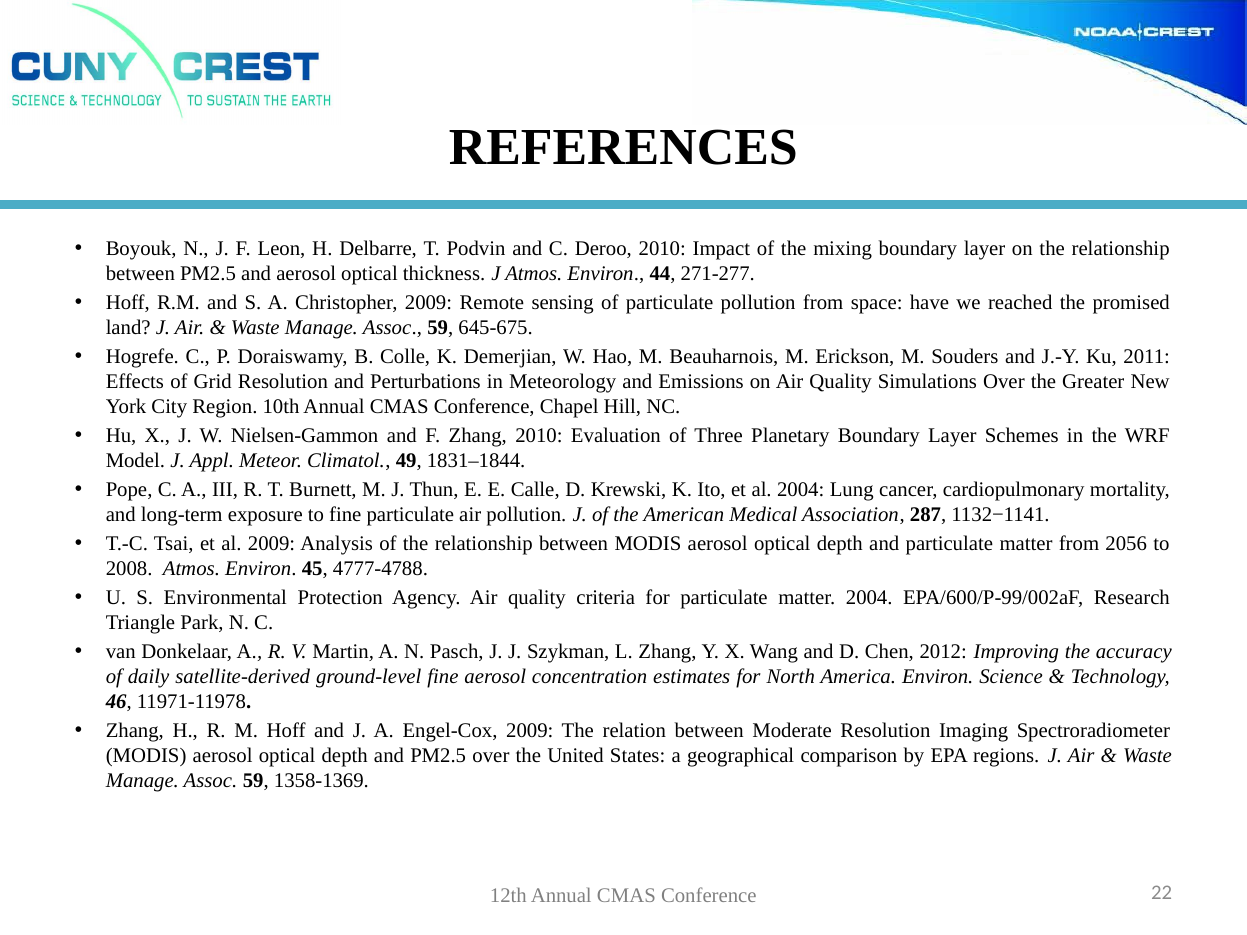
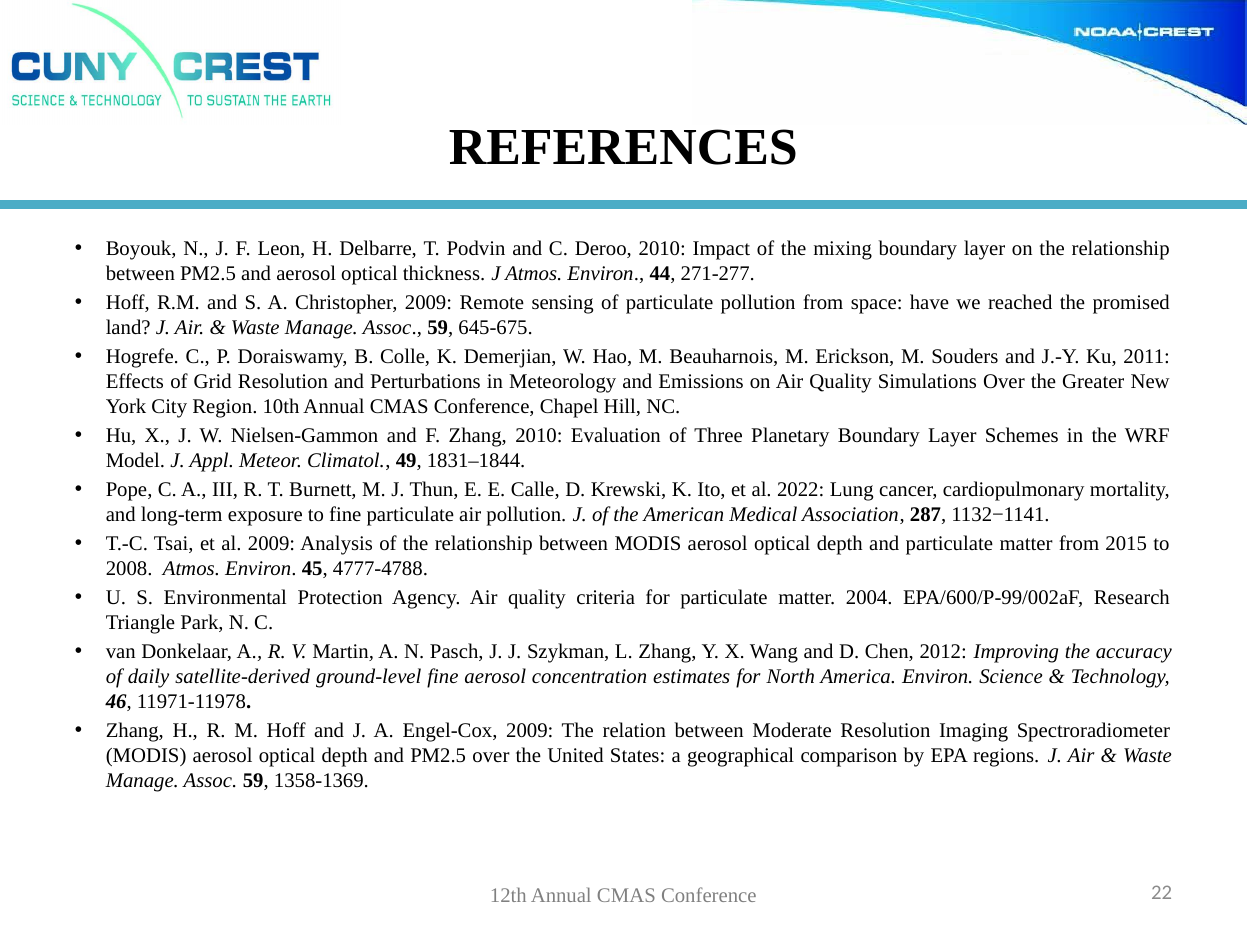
al 2004: 2004 -> 2022 (801, 490)
2056: 2056 -> 2015 (1126, 544)
